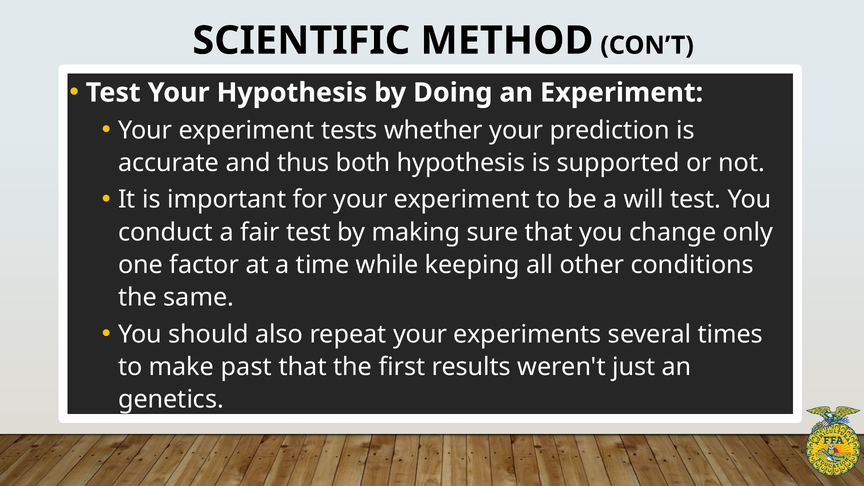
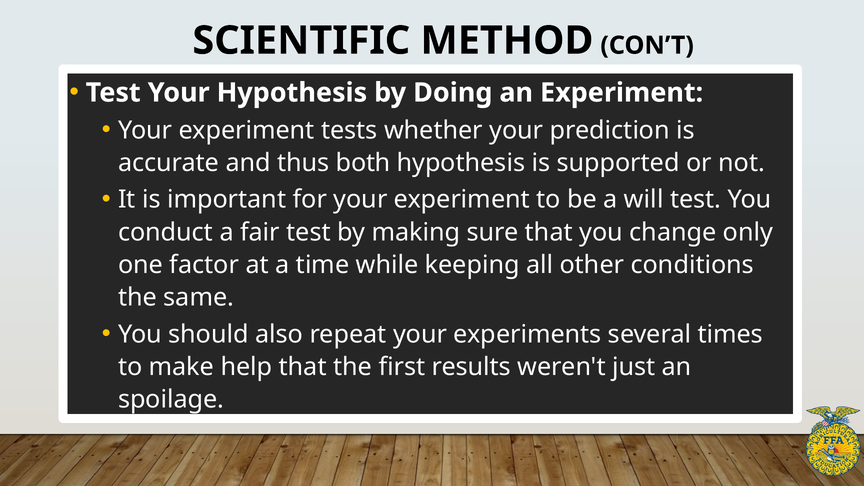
past: past -> help (246, 367)
genetics: genetics -> spoilage (171, 400)
